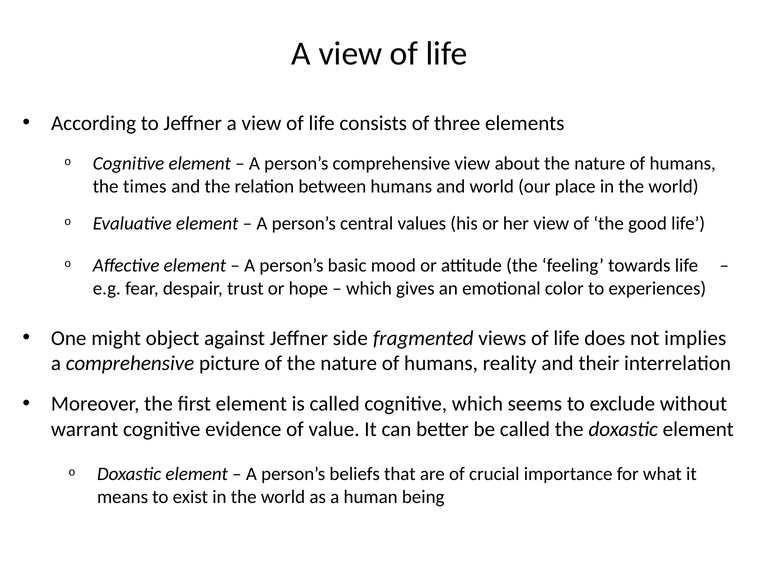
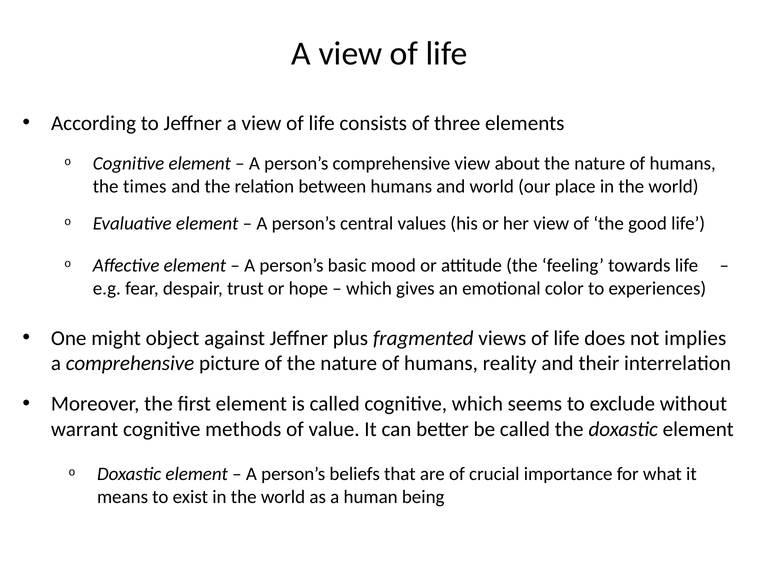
side: side -> plus (350, 338)
evidence: evidence -> methods (243, 429)
